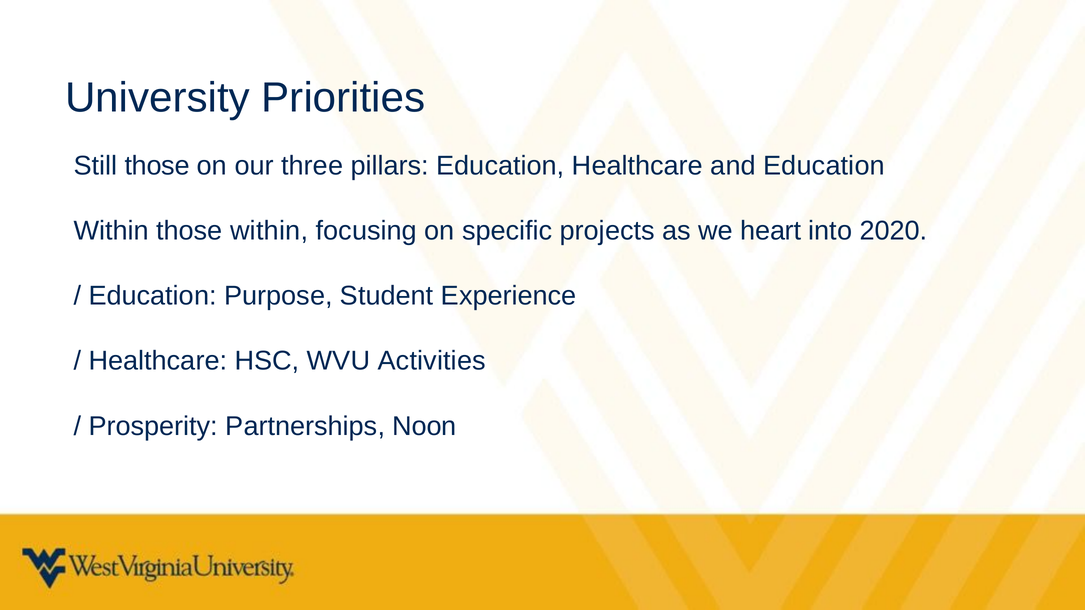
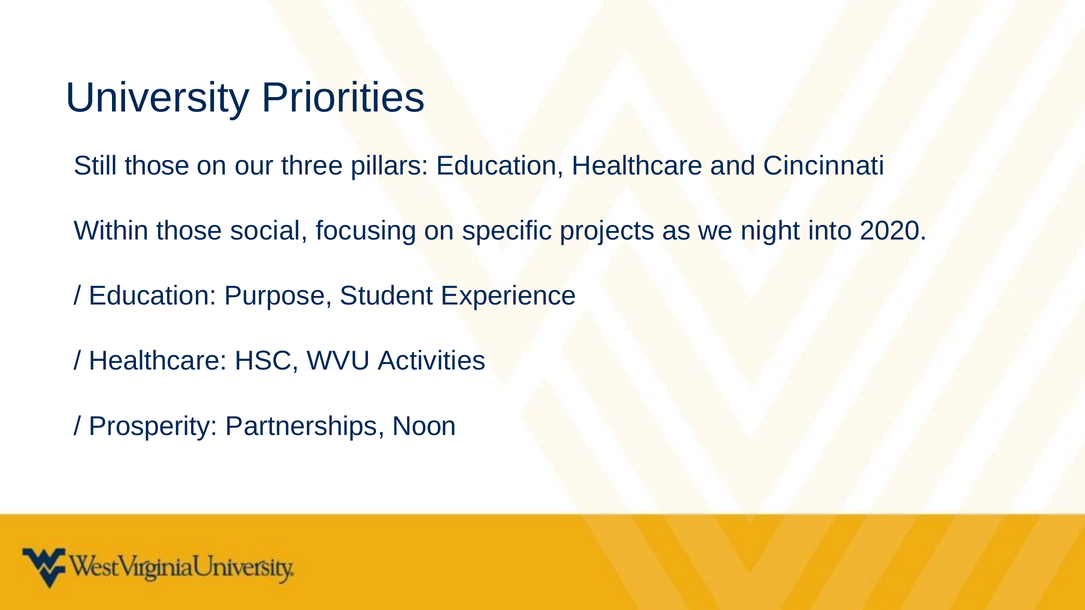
and Education: Education -> Cincinnati (824, 166)
those within: within -> social (269, 231)
heart: heart -> night (771, 231)
